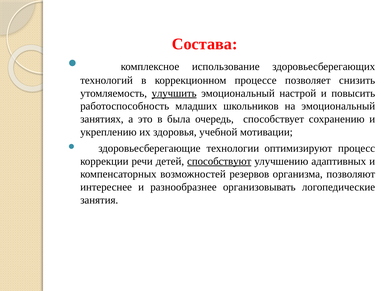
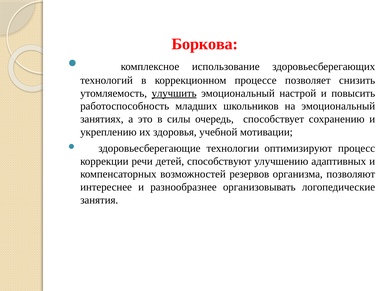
Состава: Состава -> Боркова (205, 44)
была: была -> силы (179, 119)
способствуют underline: present -> none (219, 161)
